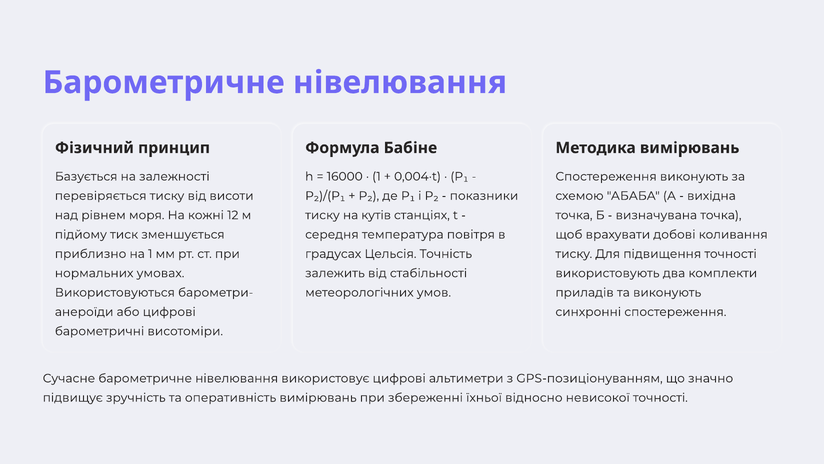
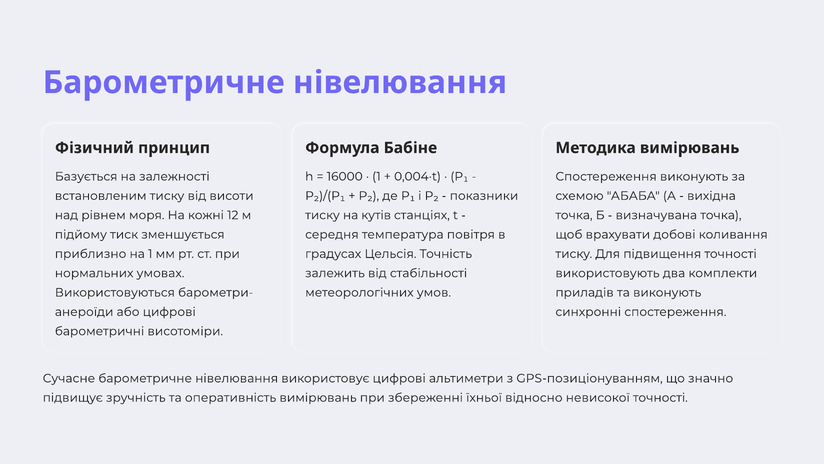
перевіряється: перевіряється -> встановленим (101, 196)
